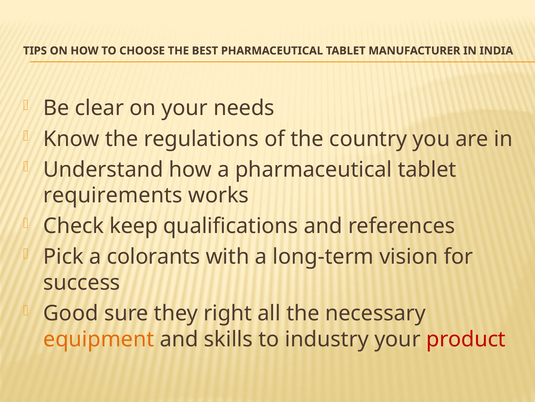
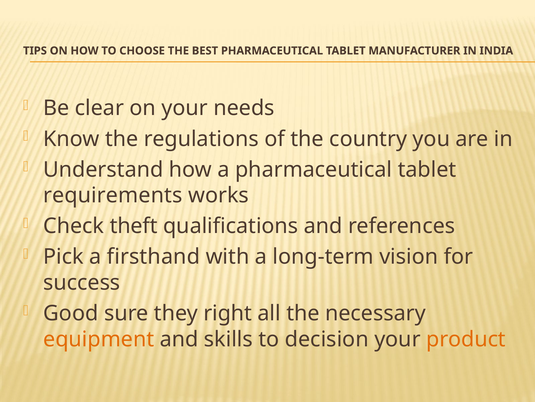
keep: keep -> theft (134, 226)
colorants: colorants -> firsthand (153, 256)
industry: industry -> decision (327, 339)
product colour: red -> orange (466, 339)
